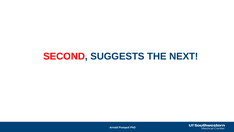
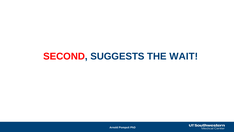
NEXT: NEXT -> WAIT (184, 56)
